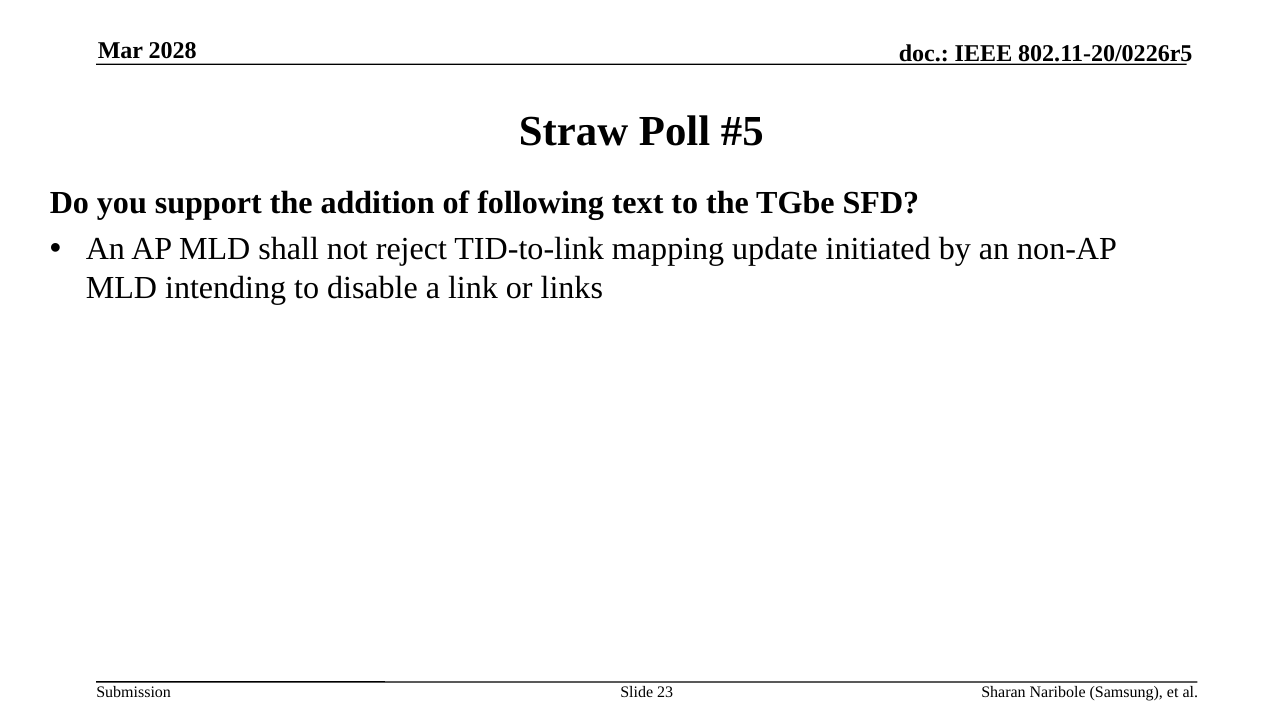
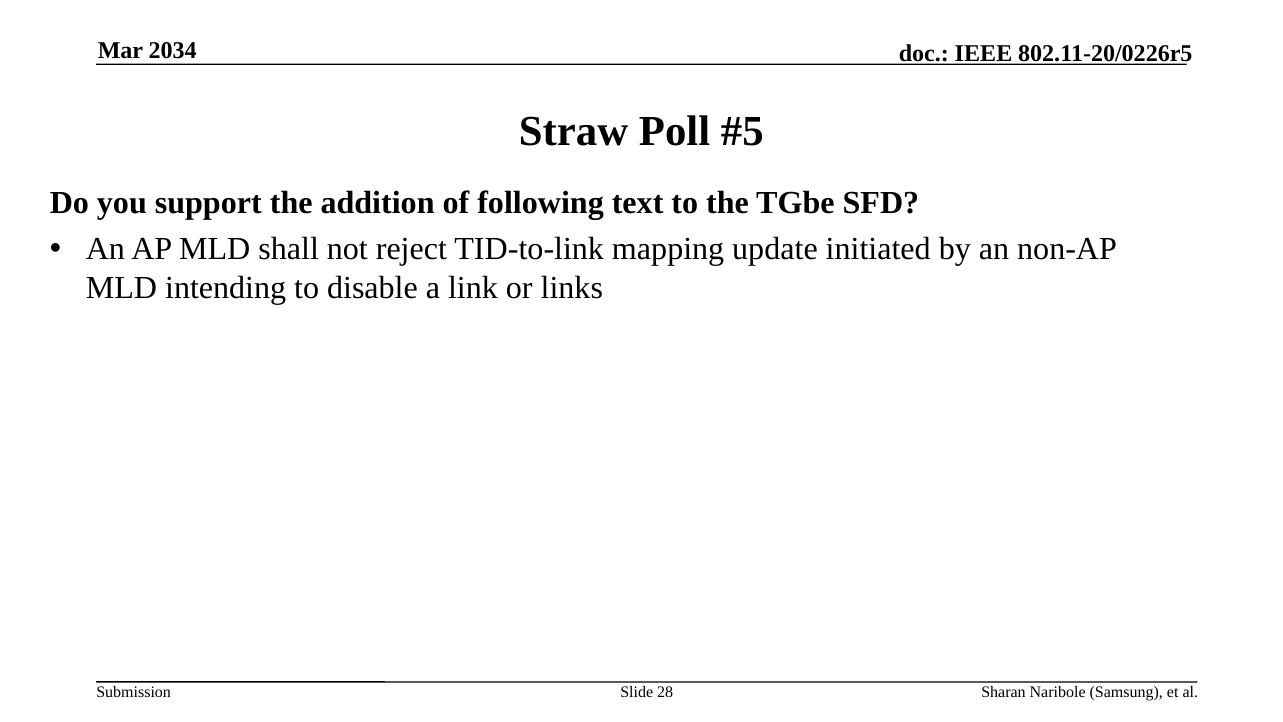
2028: 2028 -> 2034 (173, 51)
23: 23 -> 28 (665, 692)
